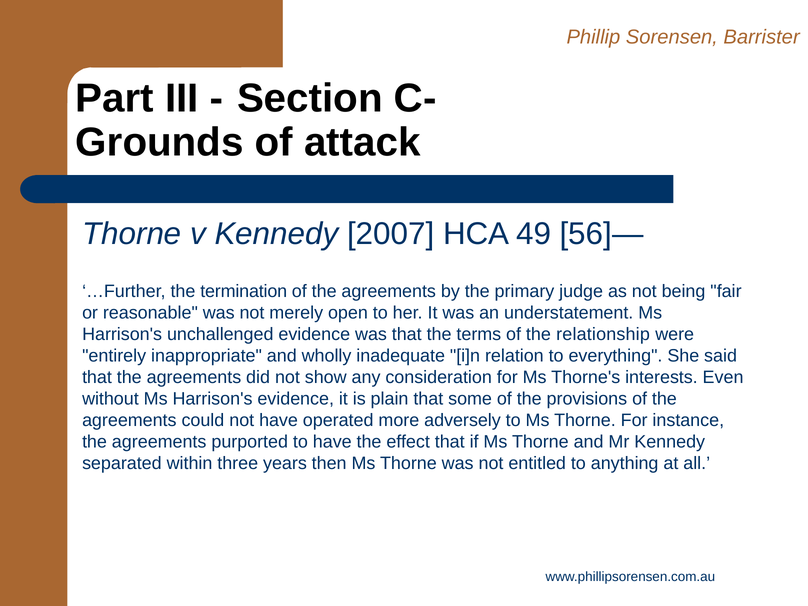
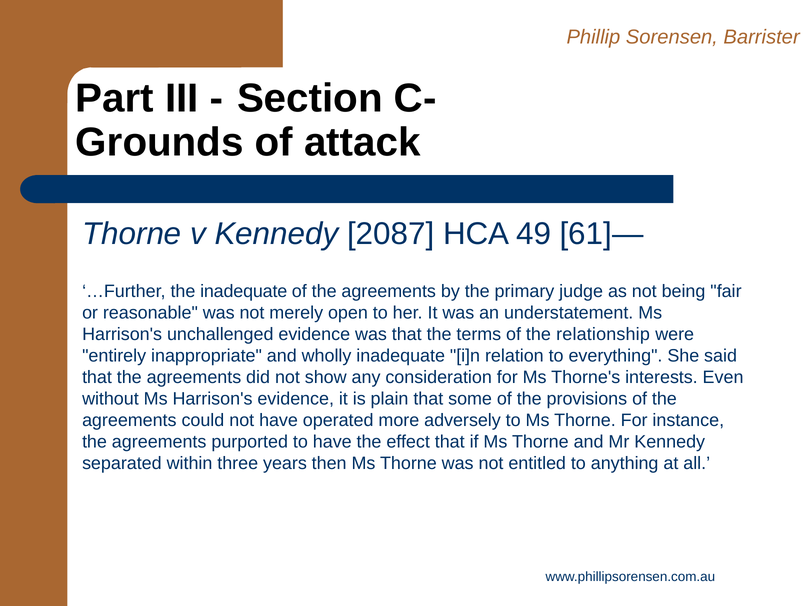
2007: 2007 -> 2087 (391, 234)
56]—: 56]— -> 61]— (602, 234)
the termination: termination -> inadequate (244, 291)
